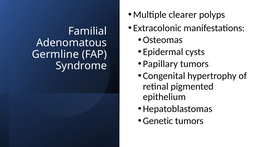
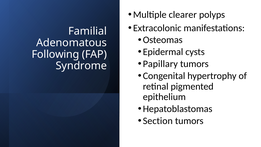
Germline: Germline -> Following (55, 54)
Genetic: Genetic -> Section (158, 121)
